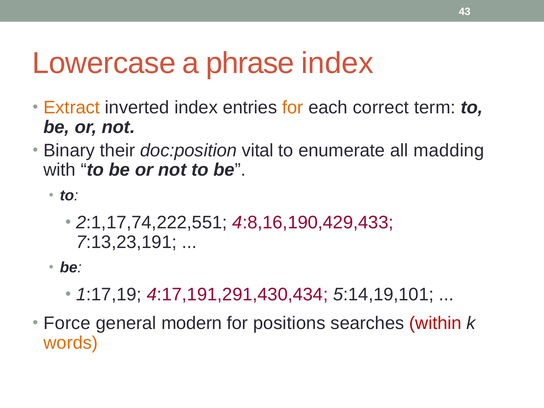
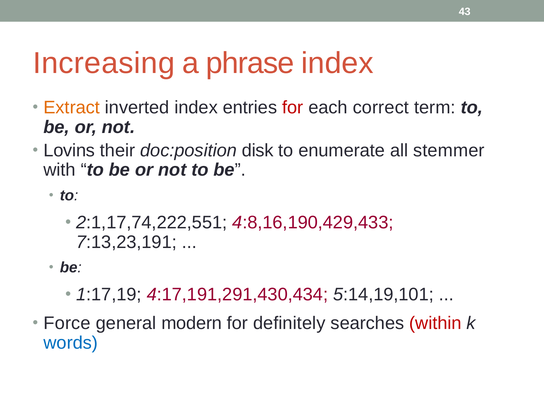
Lowercase: Lowercase -> Increasing (104, 63)
for colour: orange -> red (293, 108)
Binary: Binary -> Lovins (69, 150)
vital: vital -> disk (258, 150)
madding: madding -> stemmer (449, 150)
positions: positions -> definitely (289, 323)
words colour: orange -> blue (71, 343)
